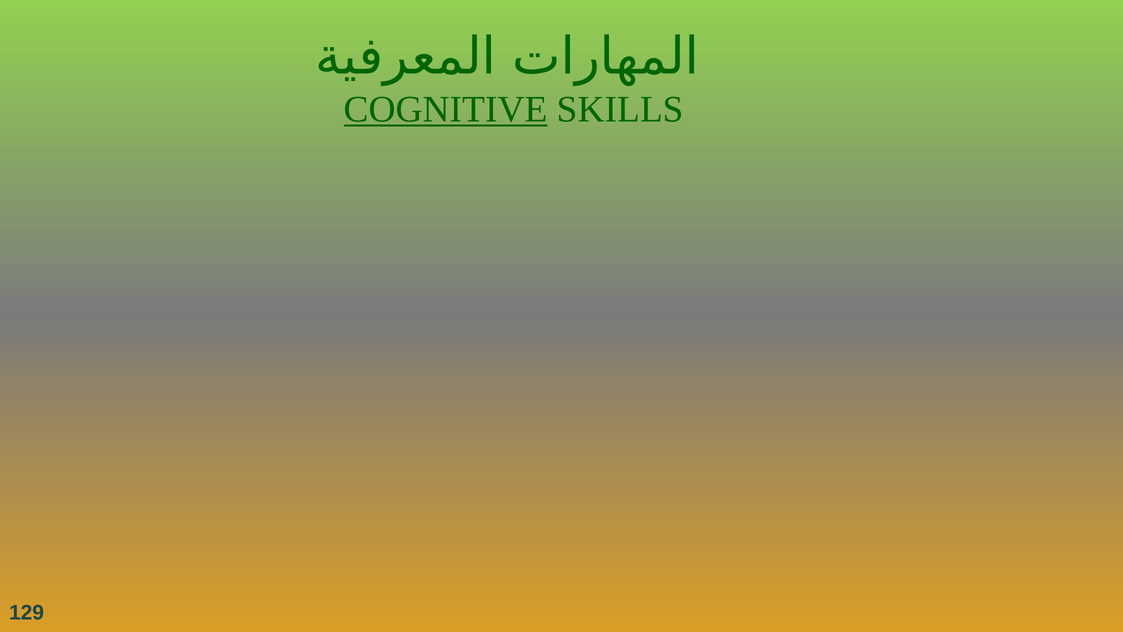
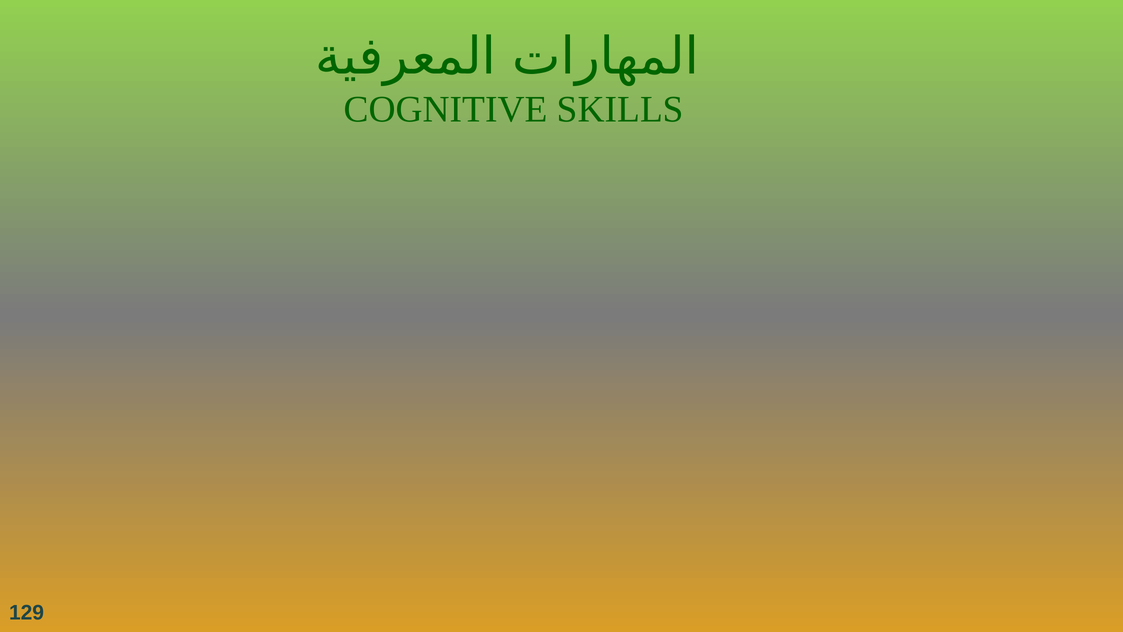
COGNITIVE underline: present -> none (446, 109)
